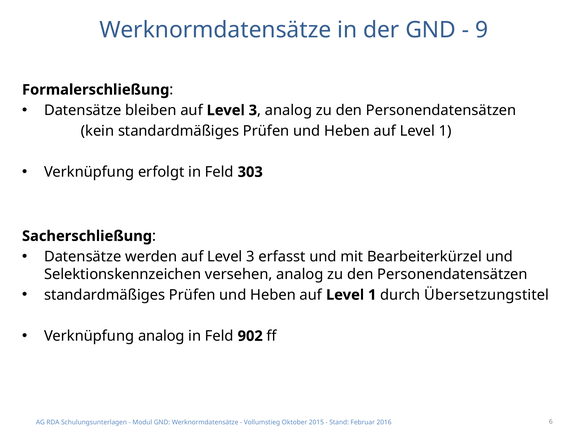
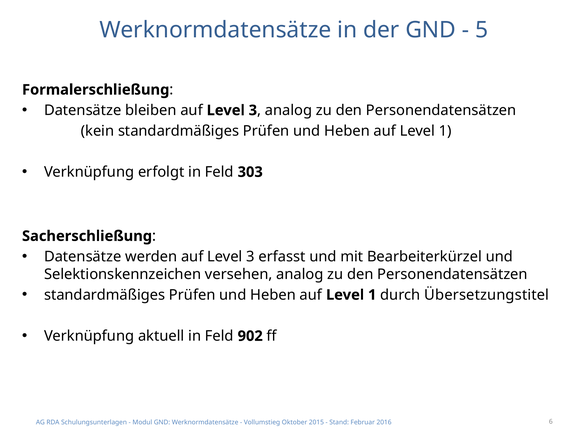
9: 9 -> 5 (482, 30)
Verknüpfung analog: analog -> aktuell (161, 336)
